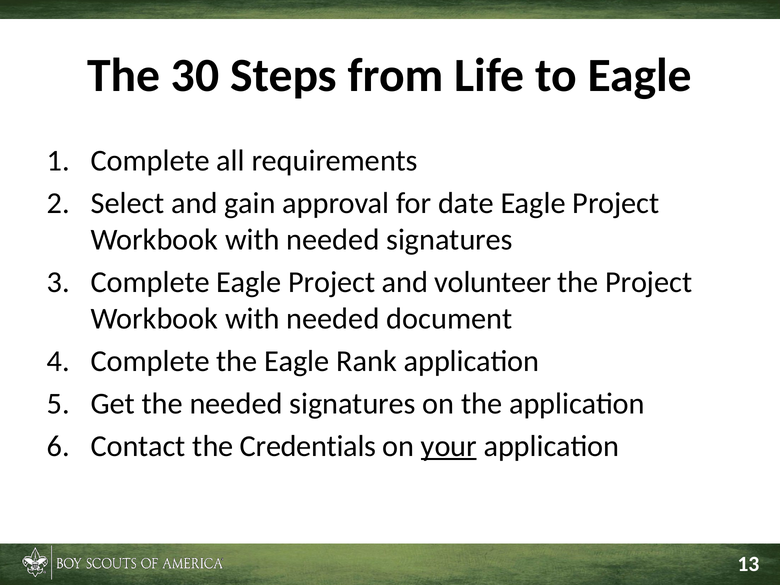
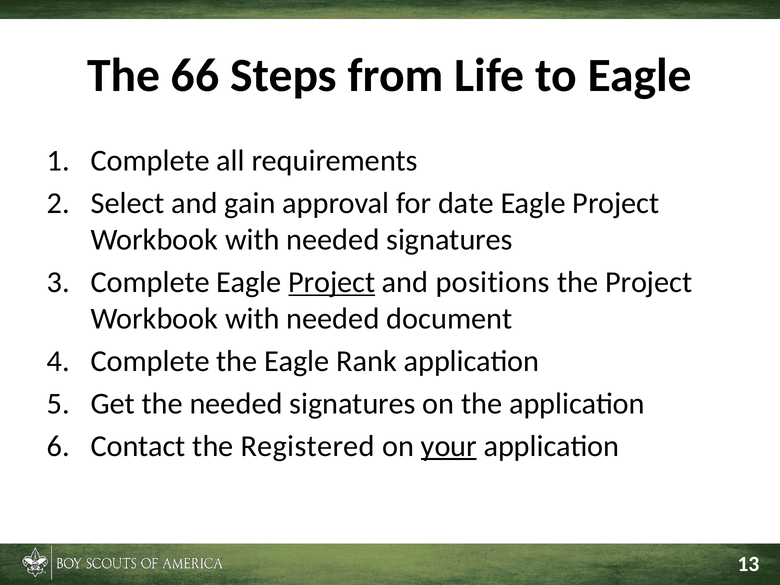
30: 30 -> 66 (195, 76)
Project underline: none -> present (332, 282)
volunteer: volunteer -> positions (493, 282)
Credentials: Credentials -> Registered (308, 446)
